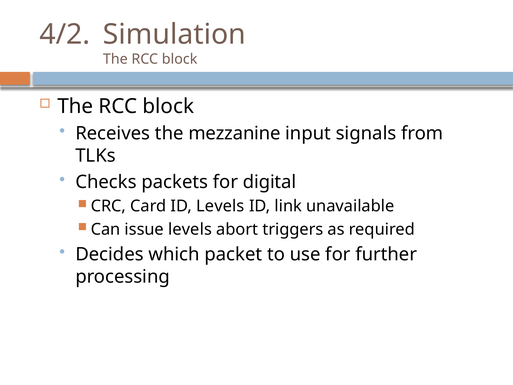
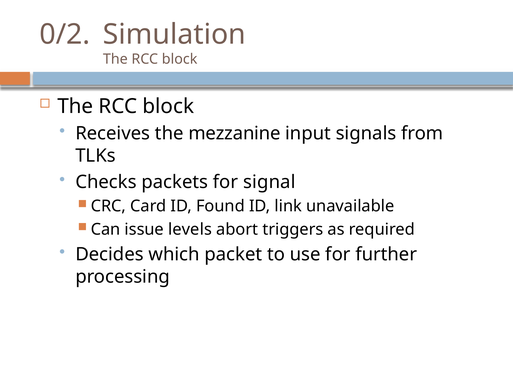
4/2: 4/2 -> 0/2 (65, 34)
digital: digital -> signal (269, 182)
ID Levels: Levels -> Found (220, 206)
